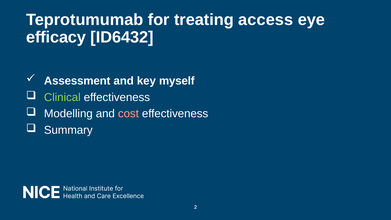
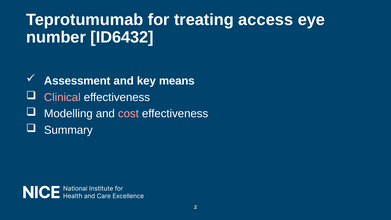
efficacy: efficacy -> number (56, 37)
myself: myself -> means (177, 81)
Clinical colour: light green -> pink (62, 97)
